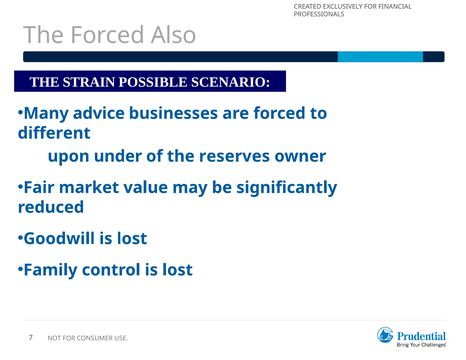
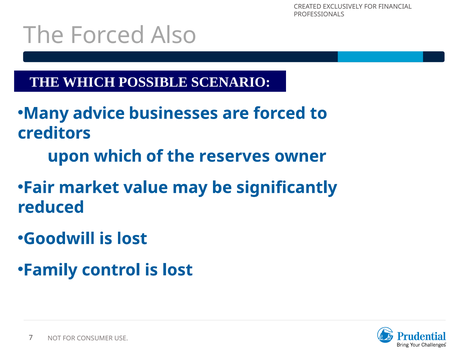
THE STRAIN: STRAIN -> WHICH (89, 82)
different: different -> creditors (54, 133)
upon under: under -> which (118, 156)
